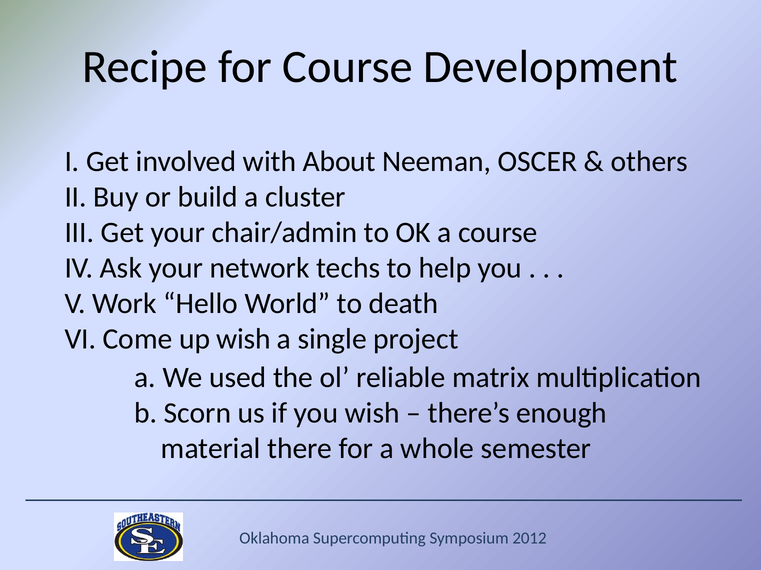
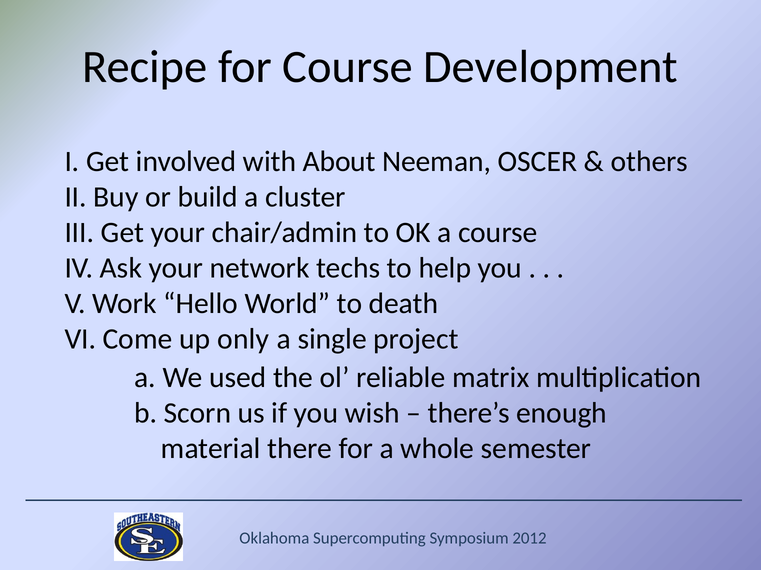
up wish: wish -> only (243, 339)
